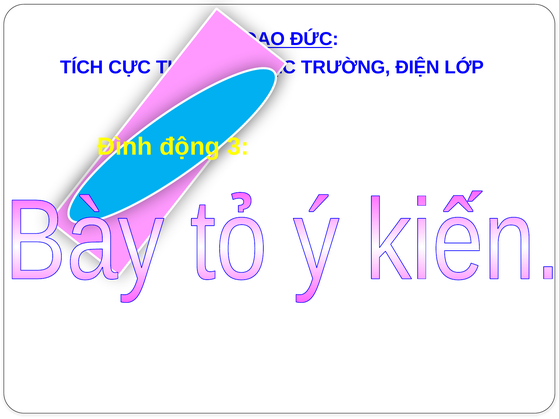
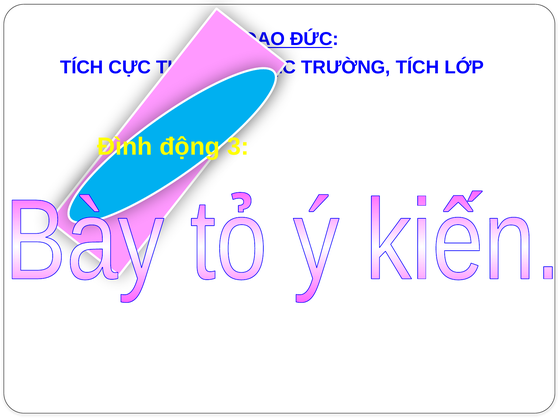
TRƯỜNG ĐIỆN: ĐIỆN -> TÍCH (417, 67)
